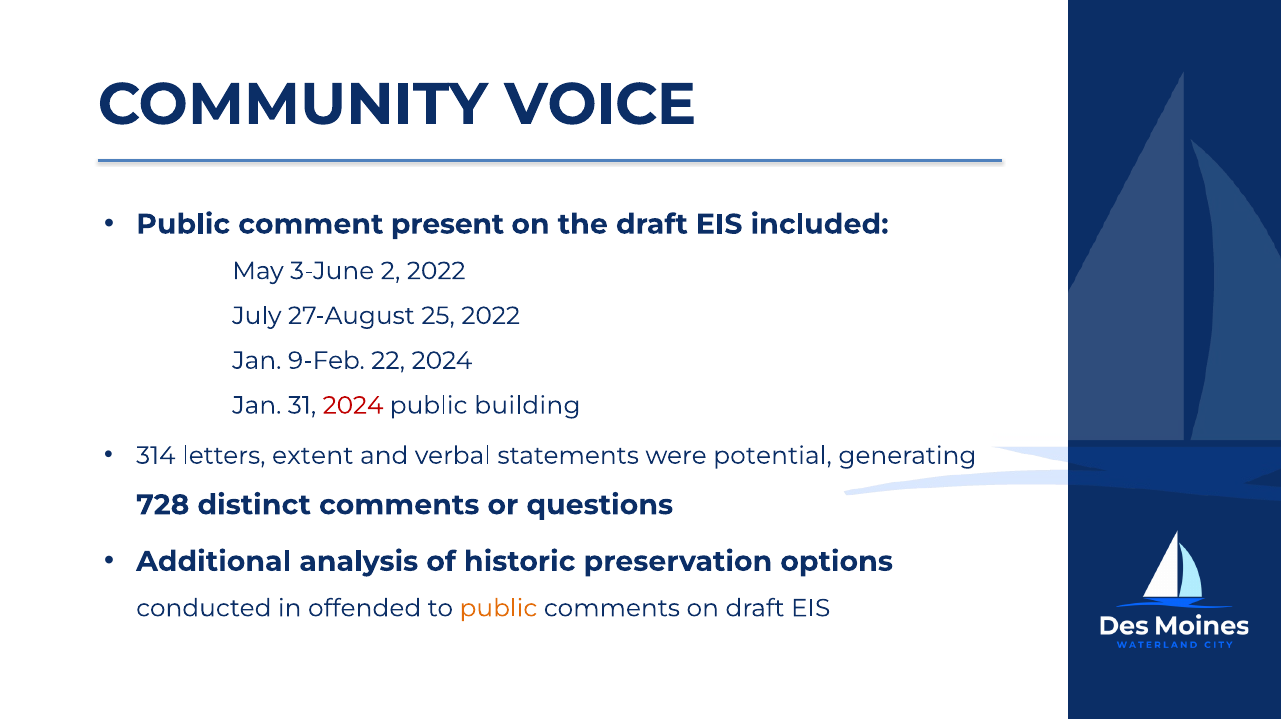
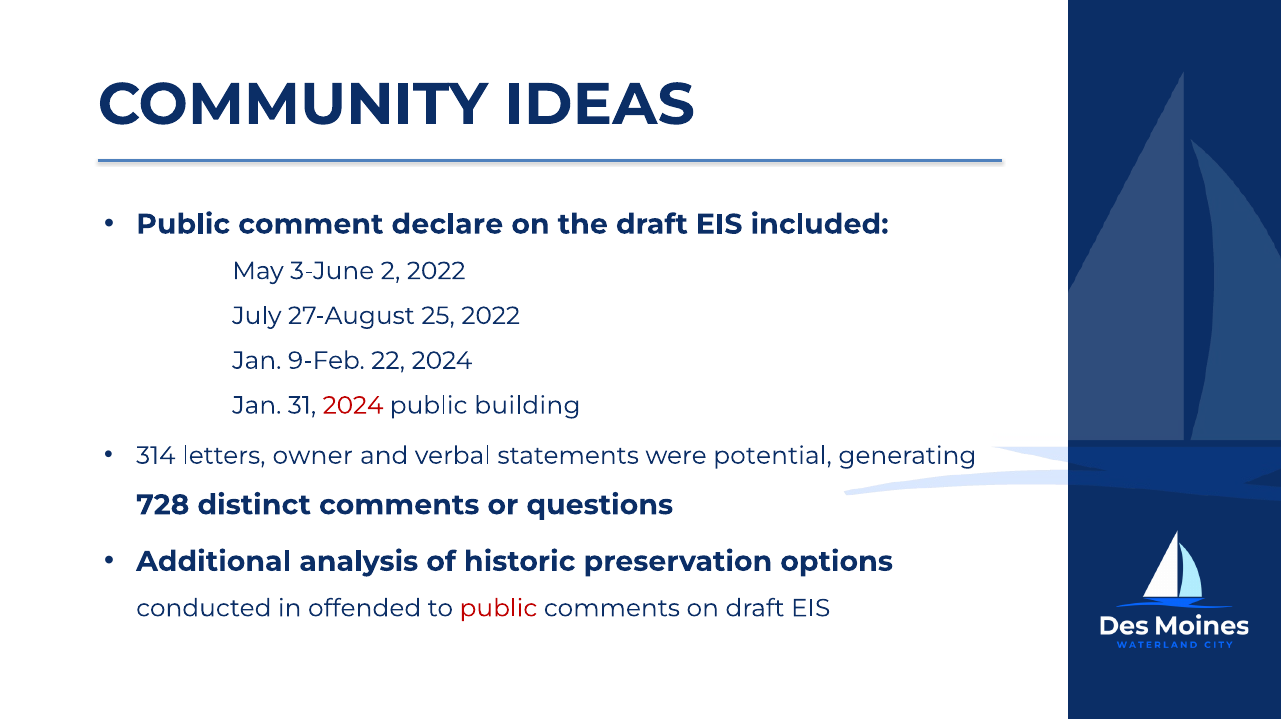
VOICE: VOICE -> IDEAS (600, 105)
present: present -> declare (447, 224)
extent: extent -> owner (313, 456)
public colour: orange -> red (498, 609)
